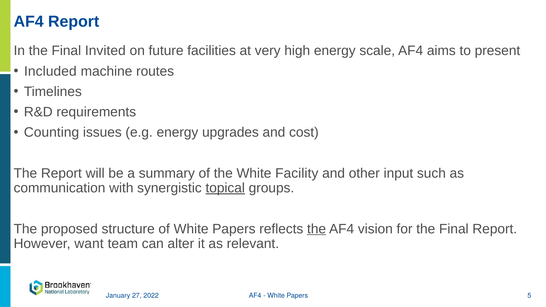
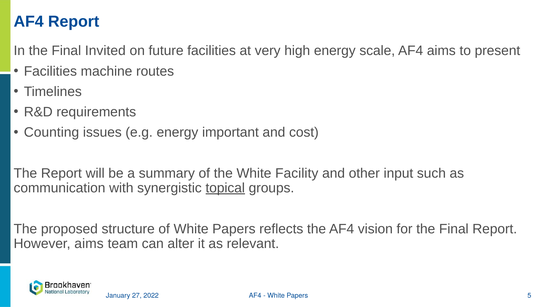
Included: Included -> Facilities (50, 71)
upgrades: upgrades -> important (230, 133)
the underline: present -> none (317, 229)
However want: want -> aims (89, 244)
